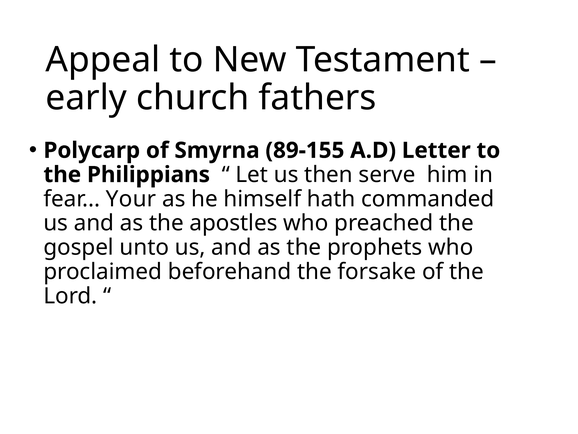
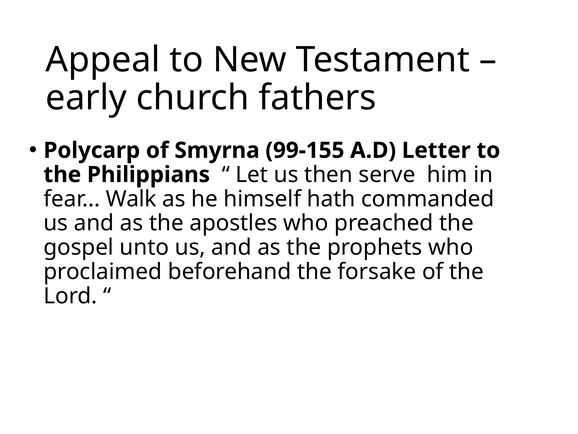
89-155: 89-155 -> 99-155 (305, 150)
Your: Your -> Walk (131, 199)
